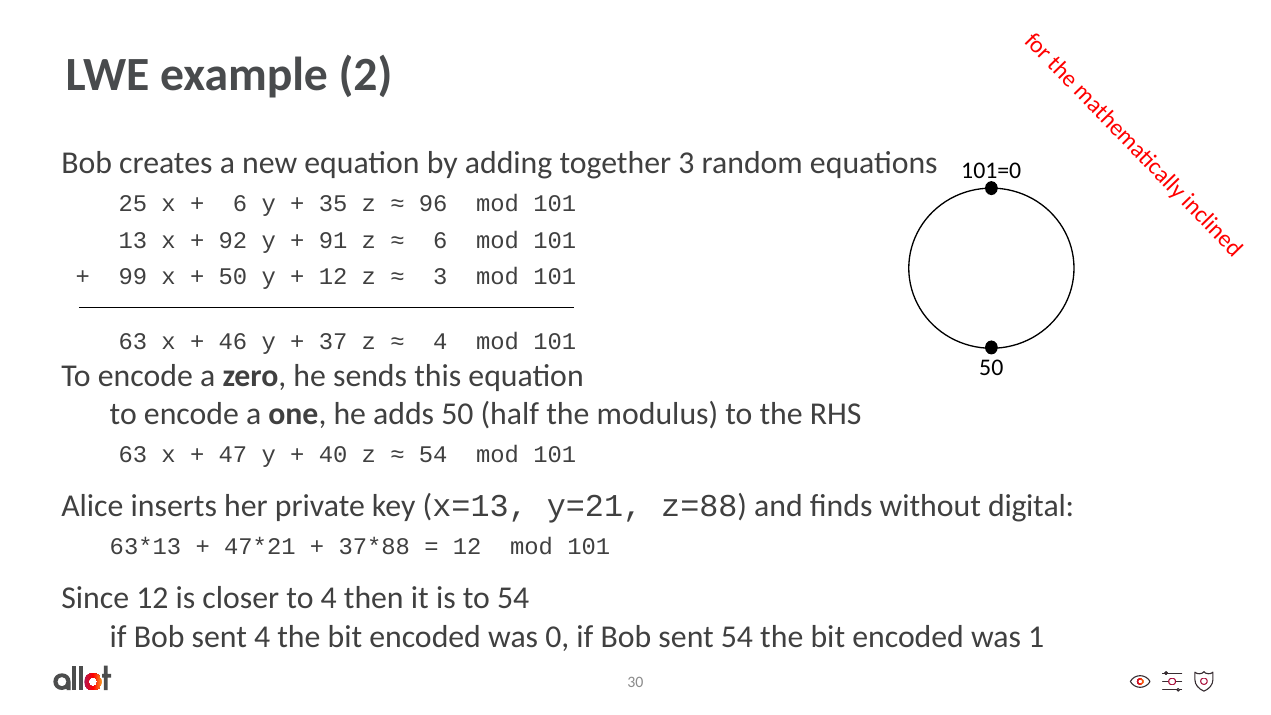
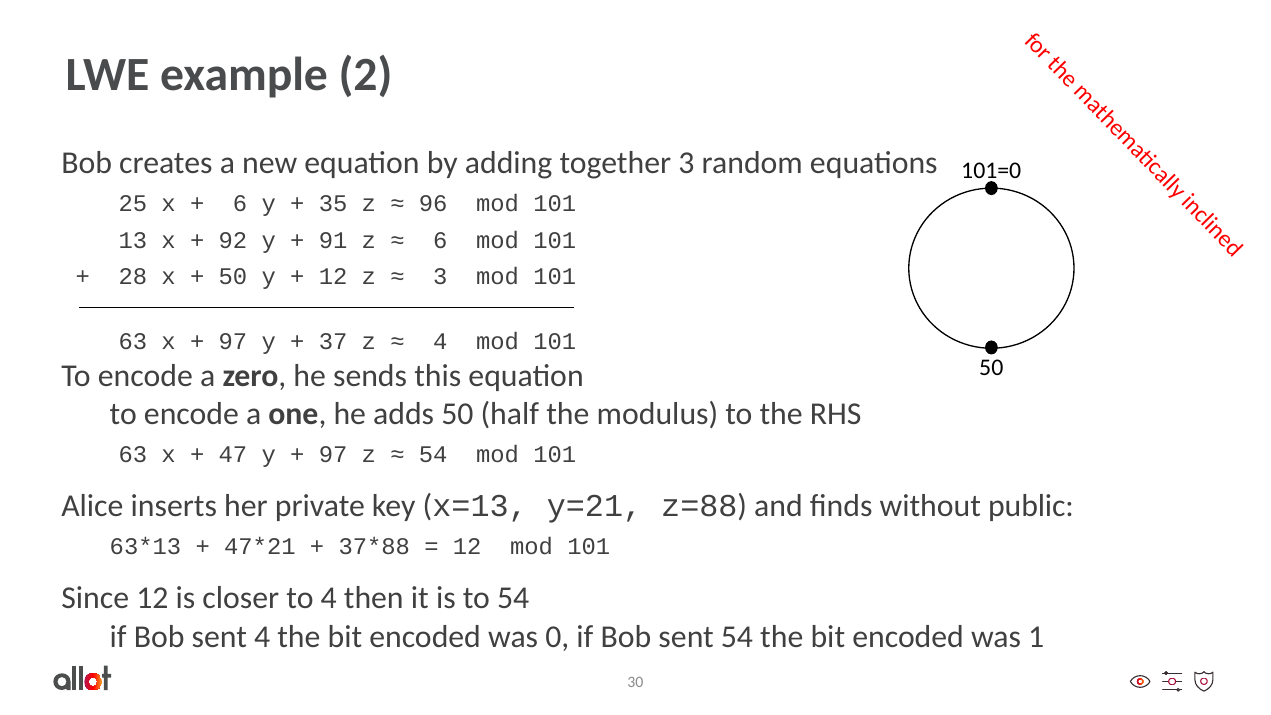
99: 99 -> 28 (133, 277)
46: 46 -> 97 (233, 342)
40: 40 -> 97 (333, 455)
digital: digital -> public (1031, 506)
